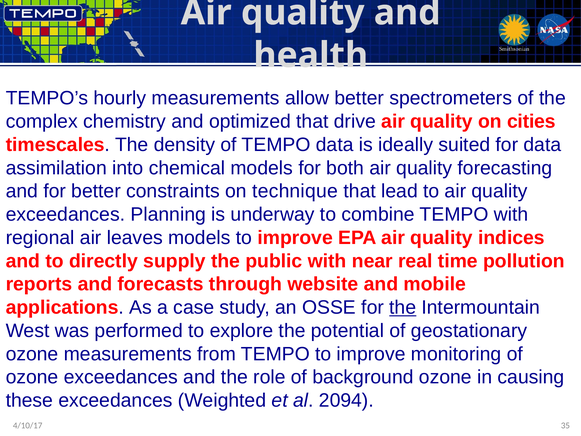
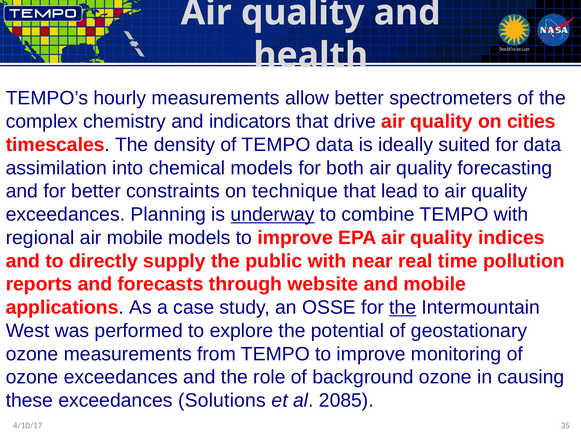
optimized: optimized -> indicators (250, 121)
underway underline: none -> present (273, 214)
air leaves: leaves -> mobile (135, 238)
Weighted: Weighted -> Solutions (222, 400)
2094: 2094 -> 2085 (346, 400)
